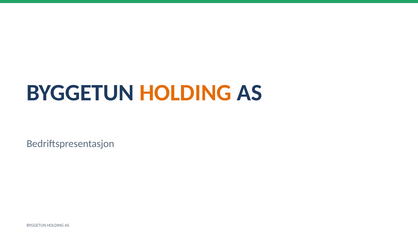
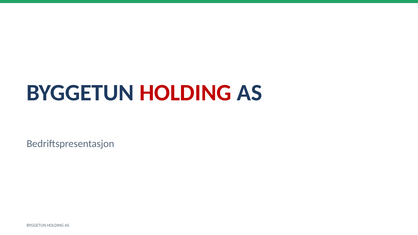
HOLDING colour: orange -> red (185, 93)
